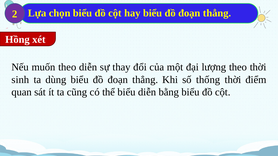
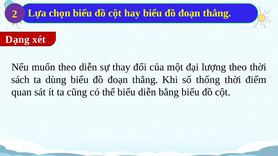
Hồng: Hồng -> Dạng (17, 40)
sinh: sinh -> sách (20, 80)
